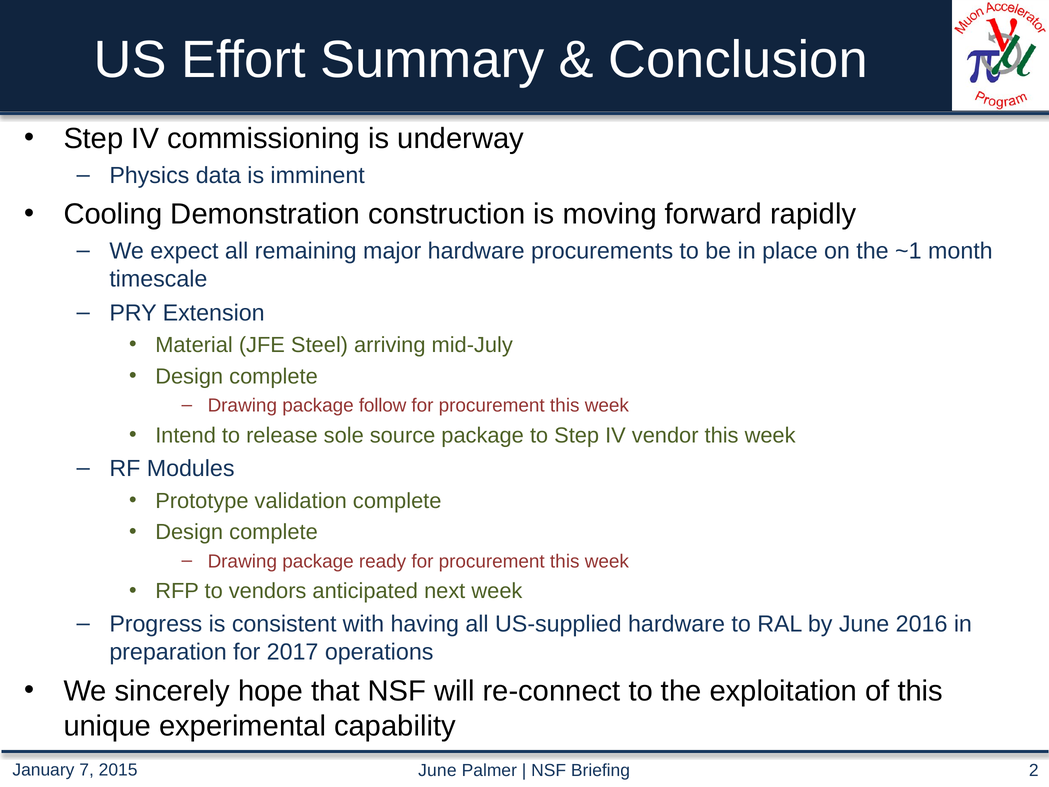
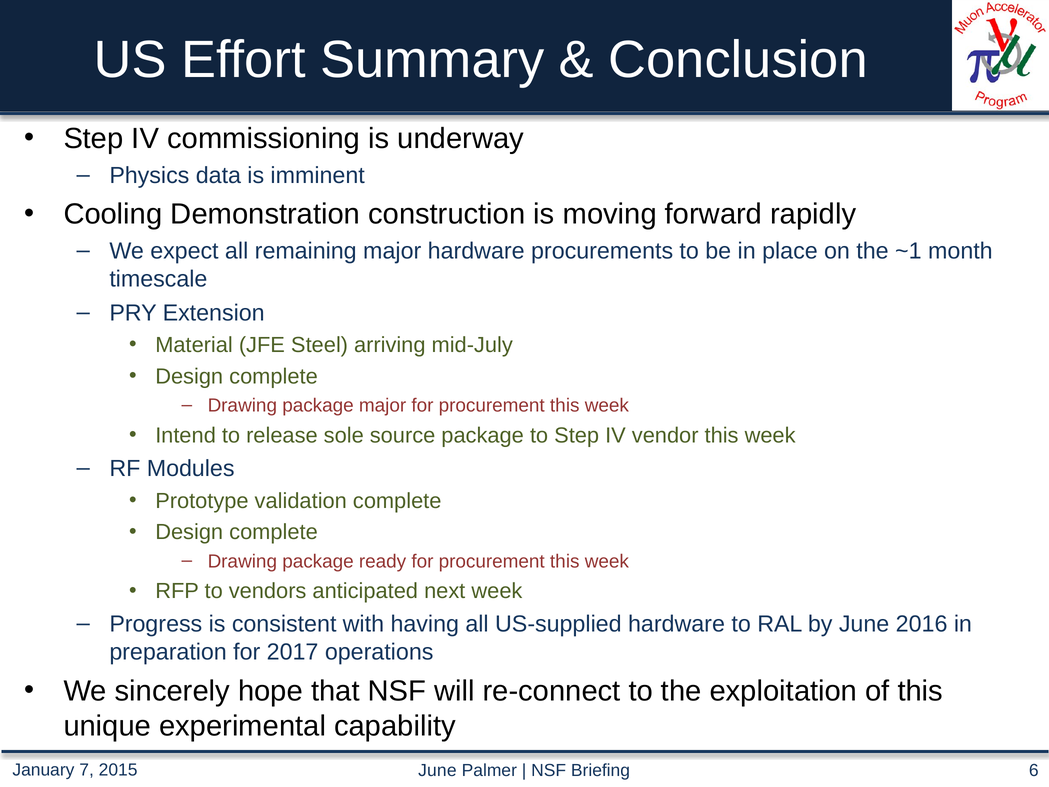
package follow: follow -> major (383, 405)
2: 2 -> 6 (1034, 770)
